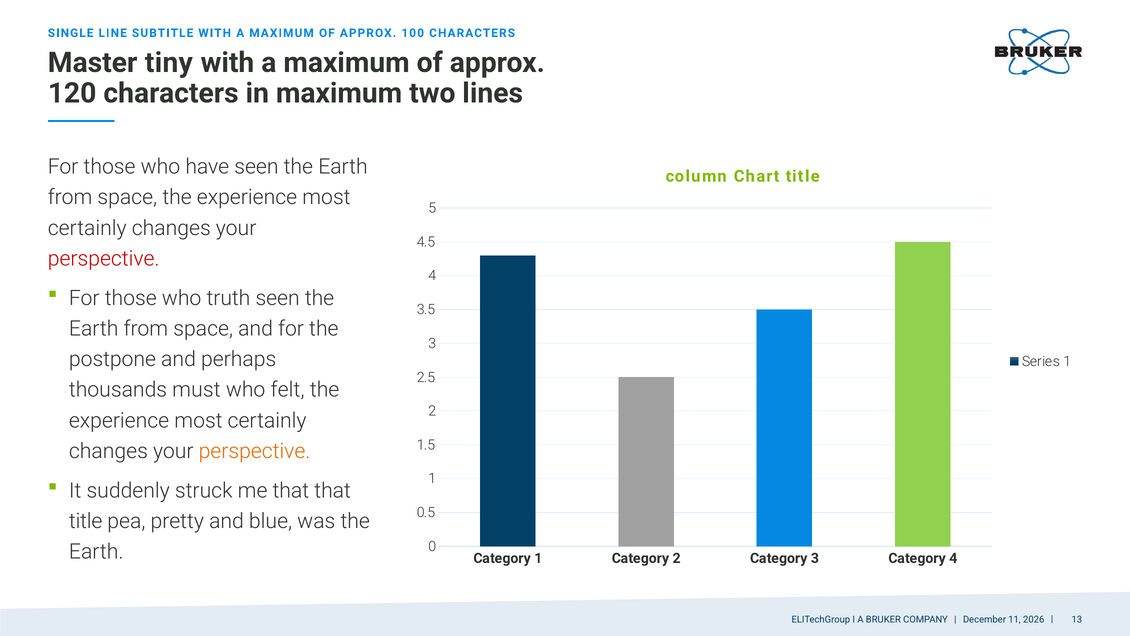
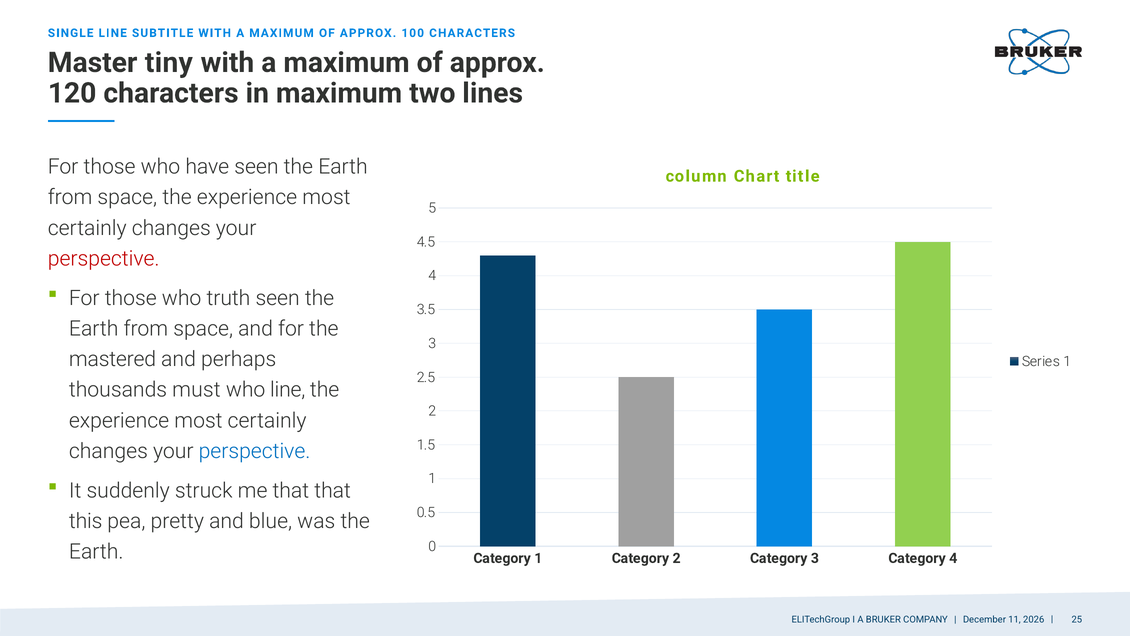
postpone: postpone -> mastered (113, 359)
who felt: felt -> line (288, 390)
perspective colour: orange -> blue (255, 451)
title: title -> this (86, 521)
13: 13 -> 25 (1077, 619)
